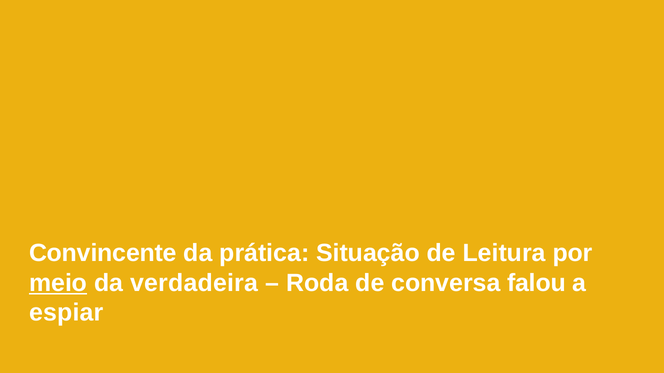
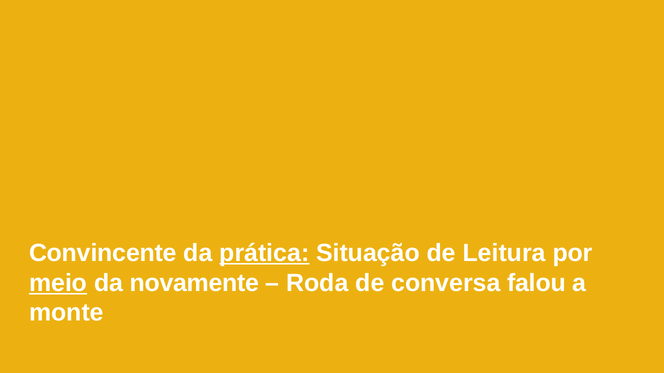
prática underline: none -> present (264, 253)
verdadeira: verdadeira -> novamente (194, 283)
espiar: espiar -> monte (66, 313)
